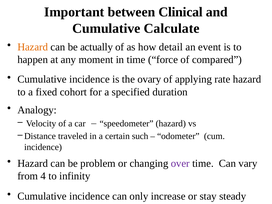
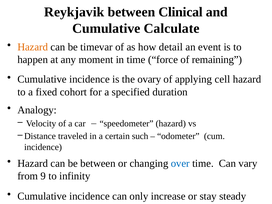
Important: Important -> Reykjavik (74, 12)
actually: actually -> timevar (97, 47)
compared: compared -> remaining (217, 60)
rate: rate -> cell (222, 79)
be problem: problem -> between (98, 163)
over colour: purple -> blue (180, 163)
4: 4 -> 9 (43, 176)
